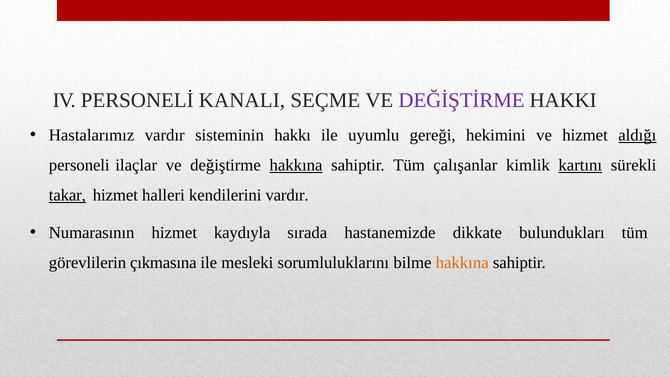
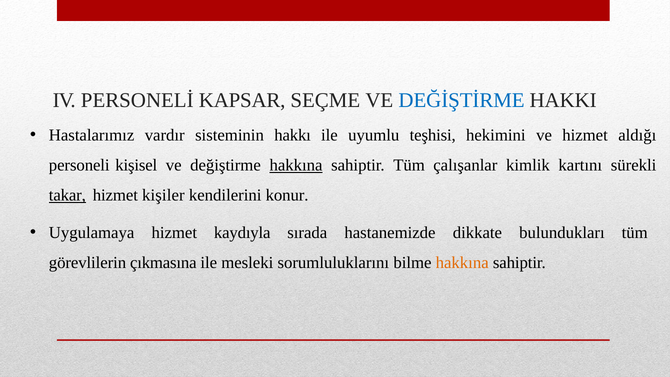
KANALI: KANALI -> KAPSAR (242, 100)
DEĞİŞTİRME colour: purple -> blue (462, 100)
gereği: gereği -> teşhisi (433, 135)
aldığı underline: present -> none (637, 135)
ilaçlar: ilaçlar -> kişisel (136, 165)
kartını underline: present -> none (580, 165)
halleri: halleri -> kişiler (163, 195)
kendilerini vardır: vardır -> konur (287, 195)
Numarasının: Numarasının -> Uygulamaya (92, 232)
